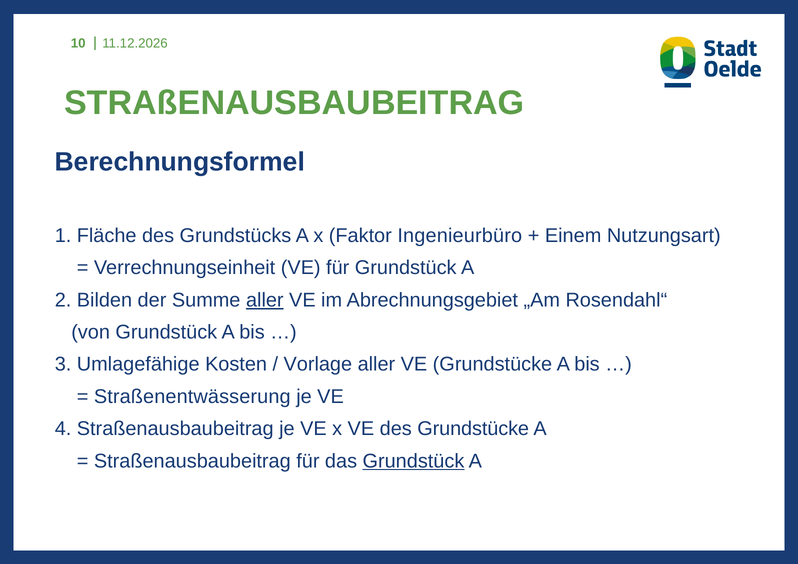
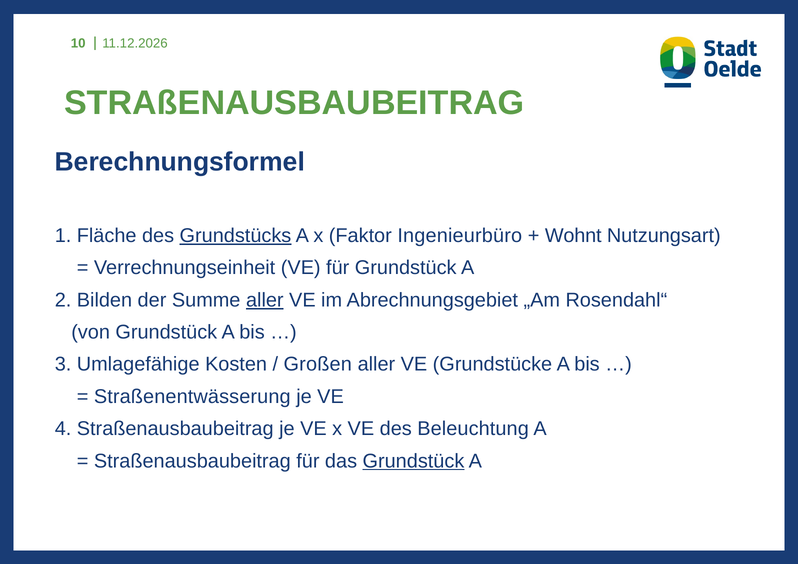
Grundstücks underline: none -> present (235, 236)
Einem: Einem -> Wohnt (573, 236)
Vorlage: Vorlage -> Großen (318, 365)
des Grundstücke: Grundstücke -> Beleuchtung (473, 429)
